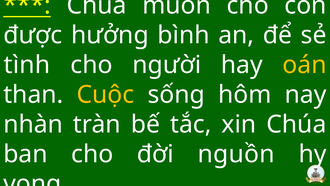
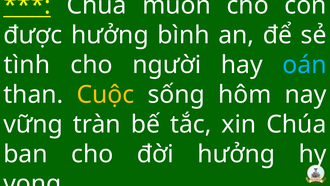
oán colour: yellow -> light blue (305, 65)
nhàn: nhàn -> vững (33, 124)
đời nguồn: nguồn -> hưởng (236, 154)
